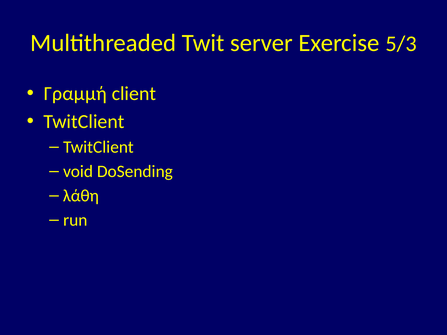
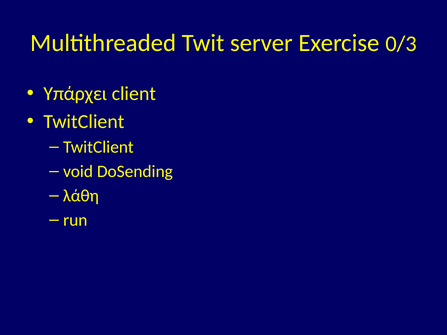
5/3: 5/3 -> 0/3 (401, 44)
Γραμμή: Γραμμή -> Υπάρχει (75, 94)
